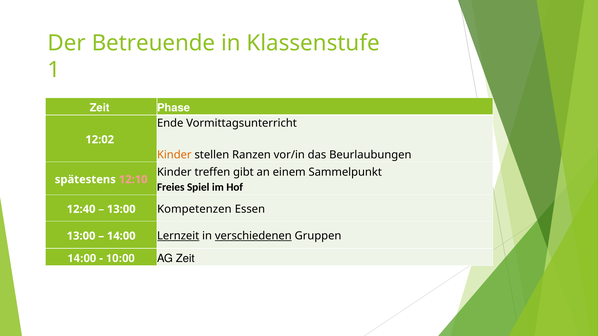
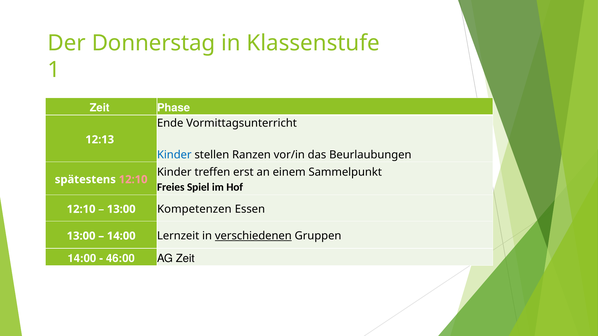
Betreuende: Betreuende -> Donnerstag (154, 43)
12:02: 12:02 -> 12:13 (100, 140)
Kinder colour: orange -> blue (174, 155)
gibt: gibt -> erst (243, 172)
12:40: 12:40 -> 12:10 (81, 209)
Lernzeit underline: present -> none (178, 236)
10:00: 10:00 -> 46:00 (120, 259)
